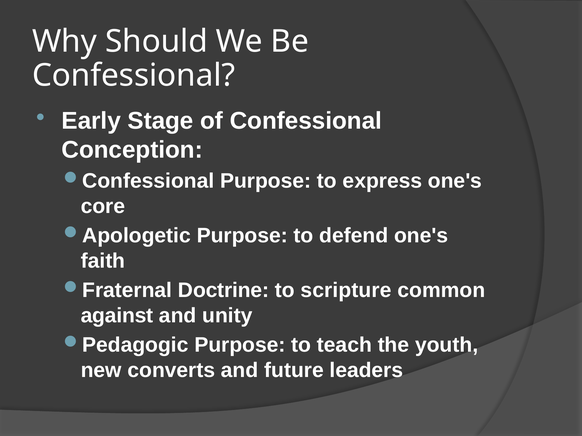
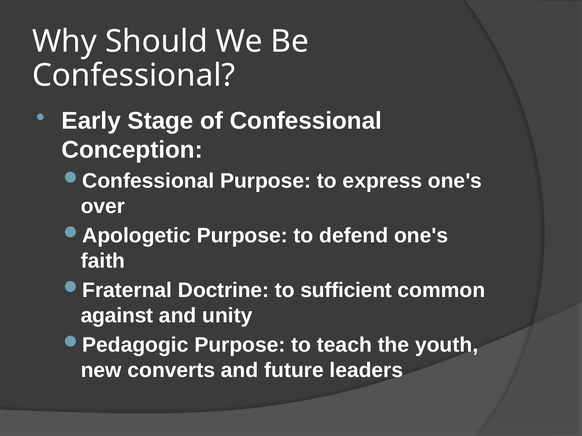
core: core -> over (103, 207)
scripture: scripture -> sufficient (346, 291)
